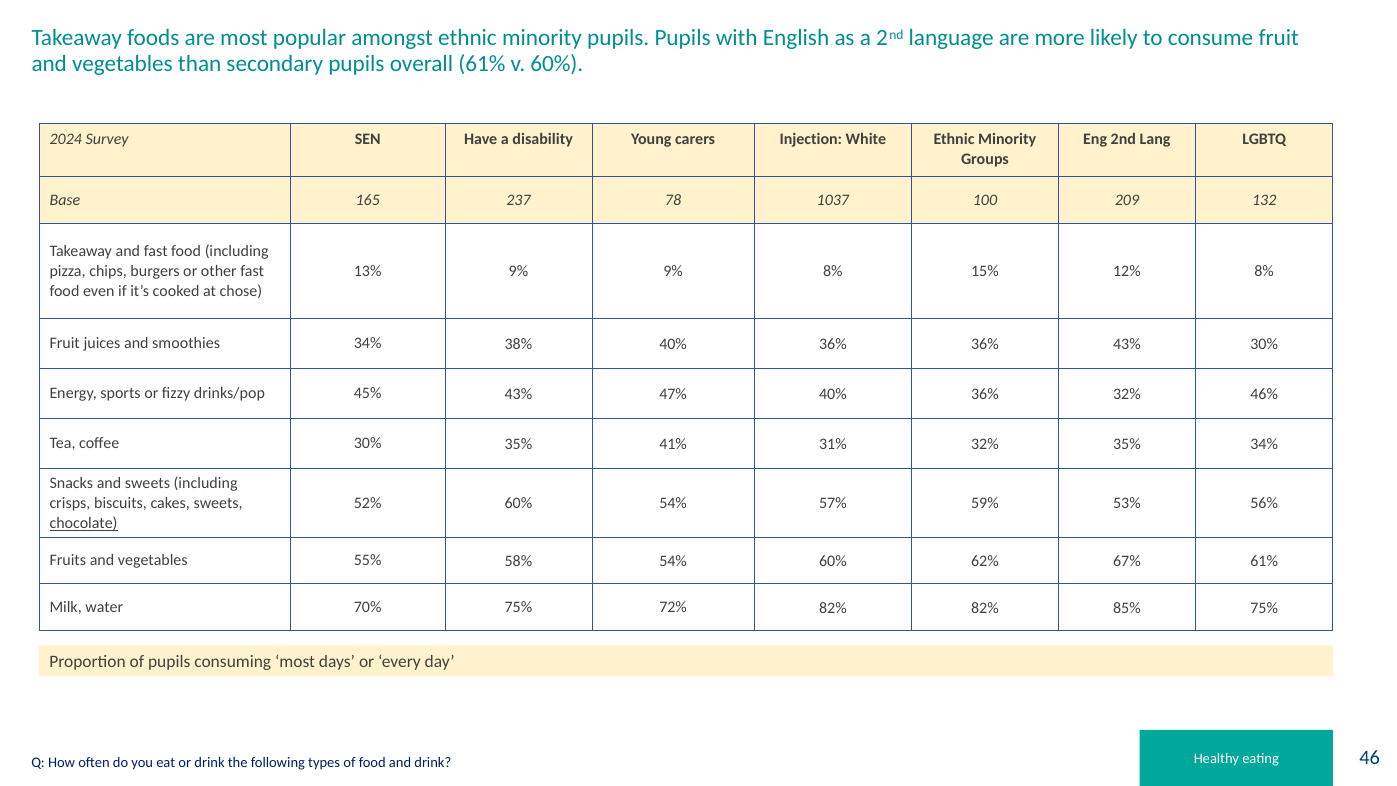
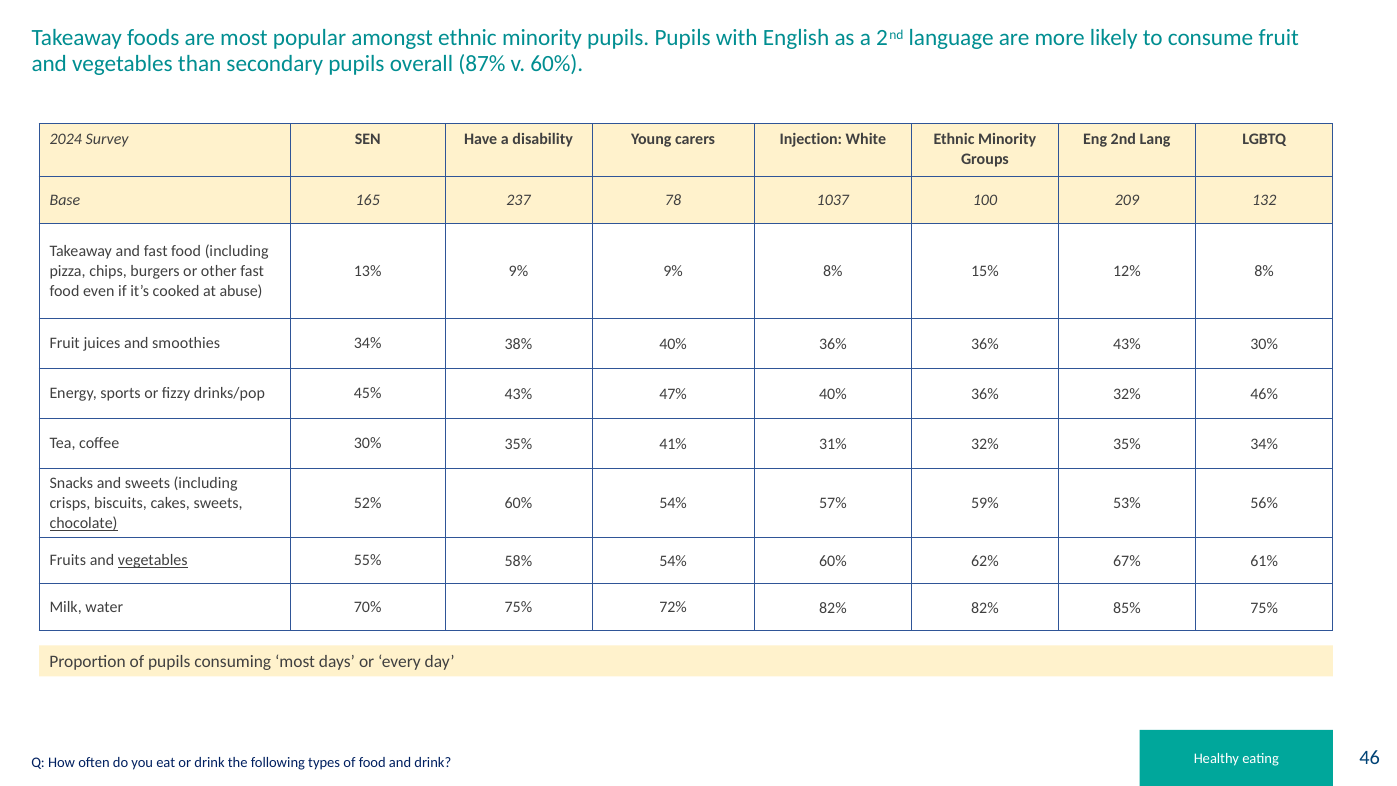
overall 61%: 61% -> 87% (482, 63)
chose: chose -> abuse (241, 291)
vegetables underline: none -> present (153, 560)
